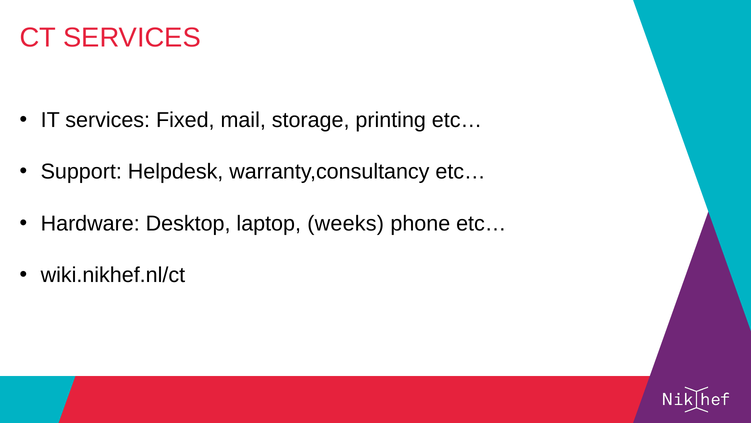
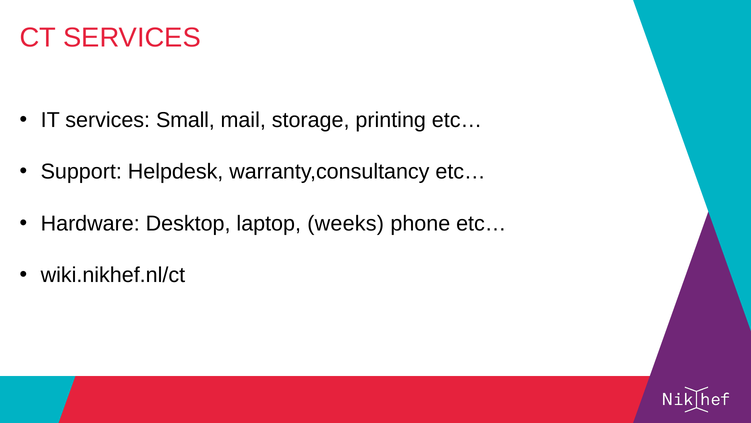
Fixed: Fixed -> Small (185, 120)
